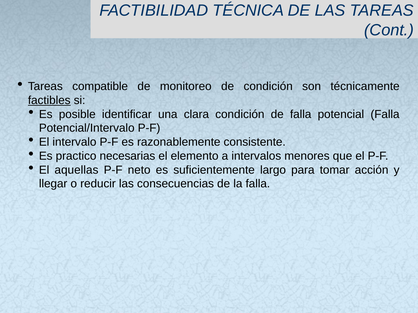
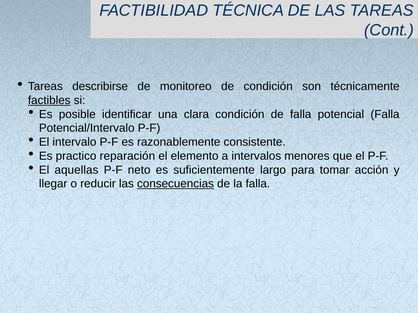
compatible: compatible -> describirse (100, 86)
necesarias: necesarias -> reparación (127, 156)
consecuencias underline: none -> present (176, 184)
